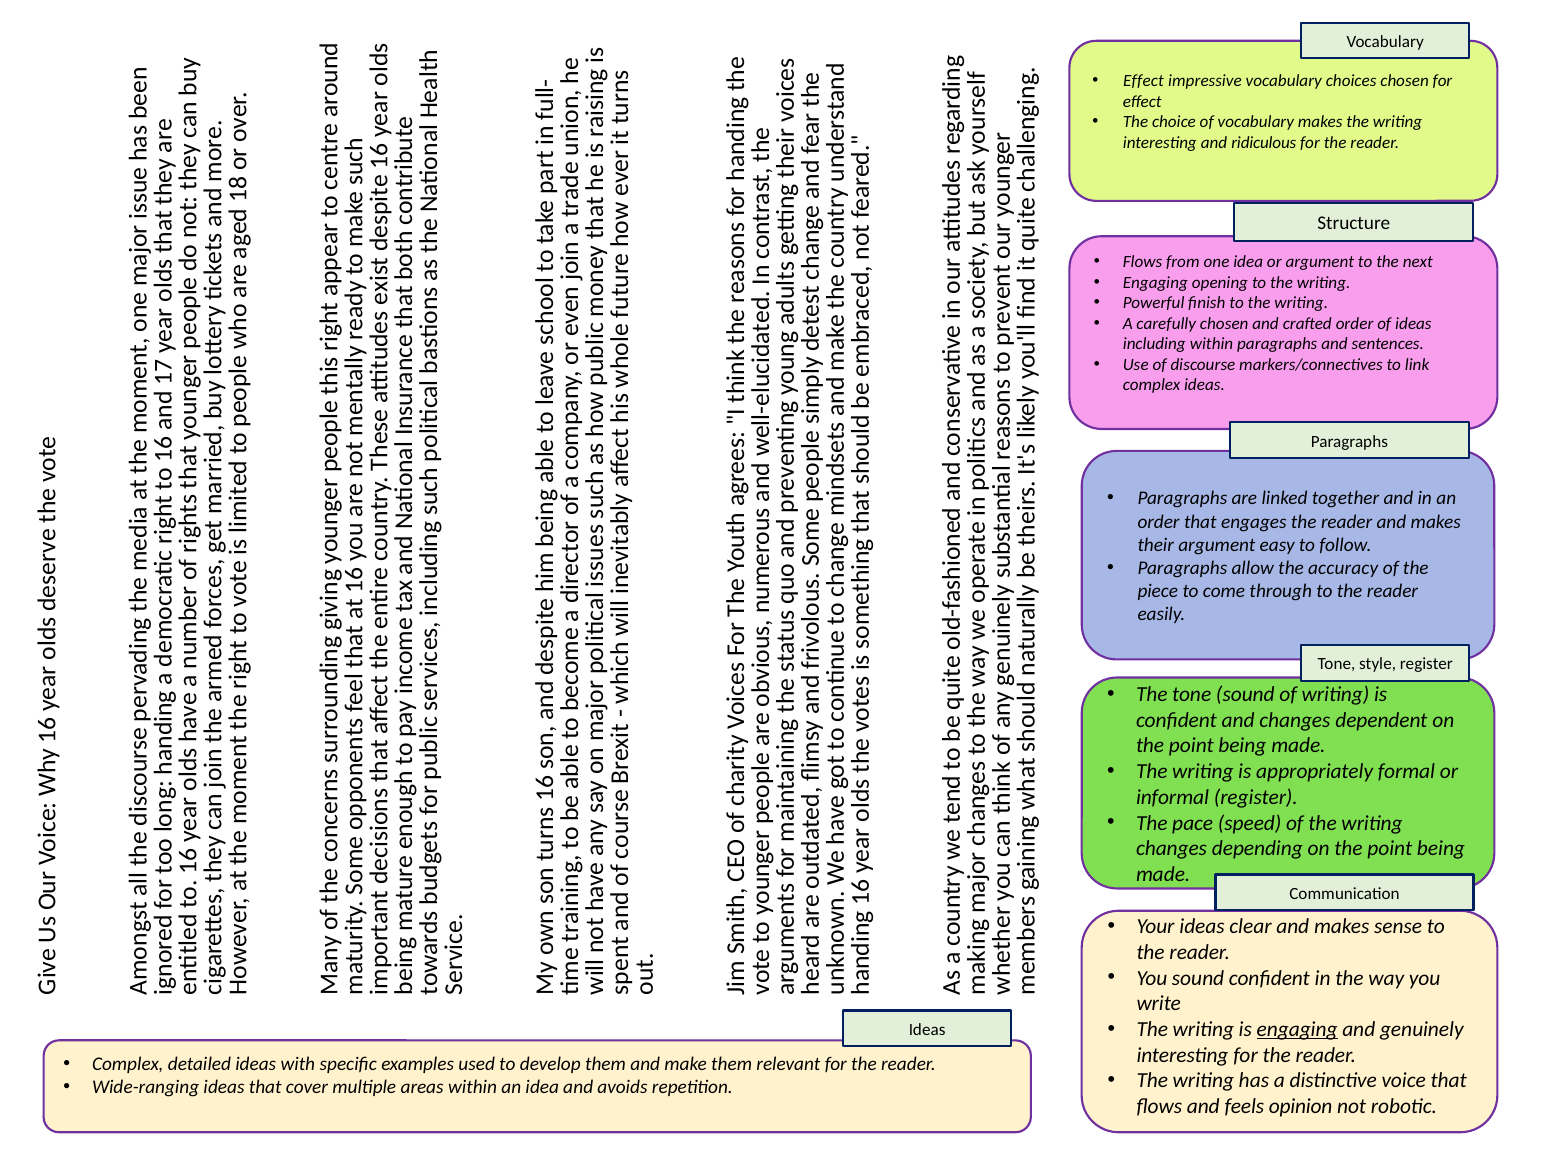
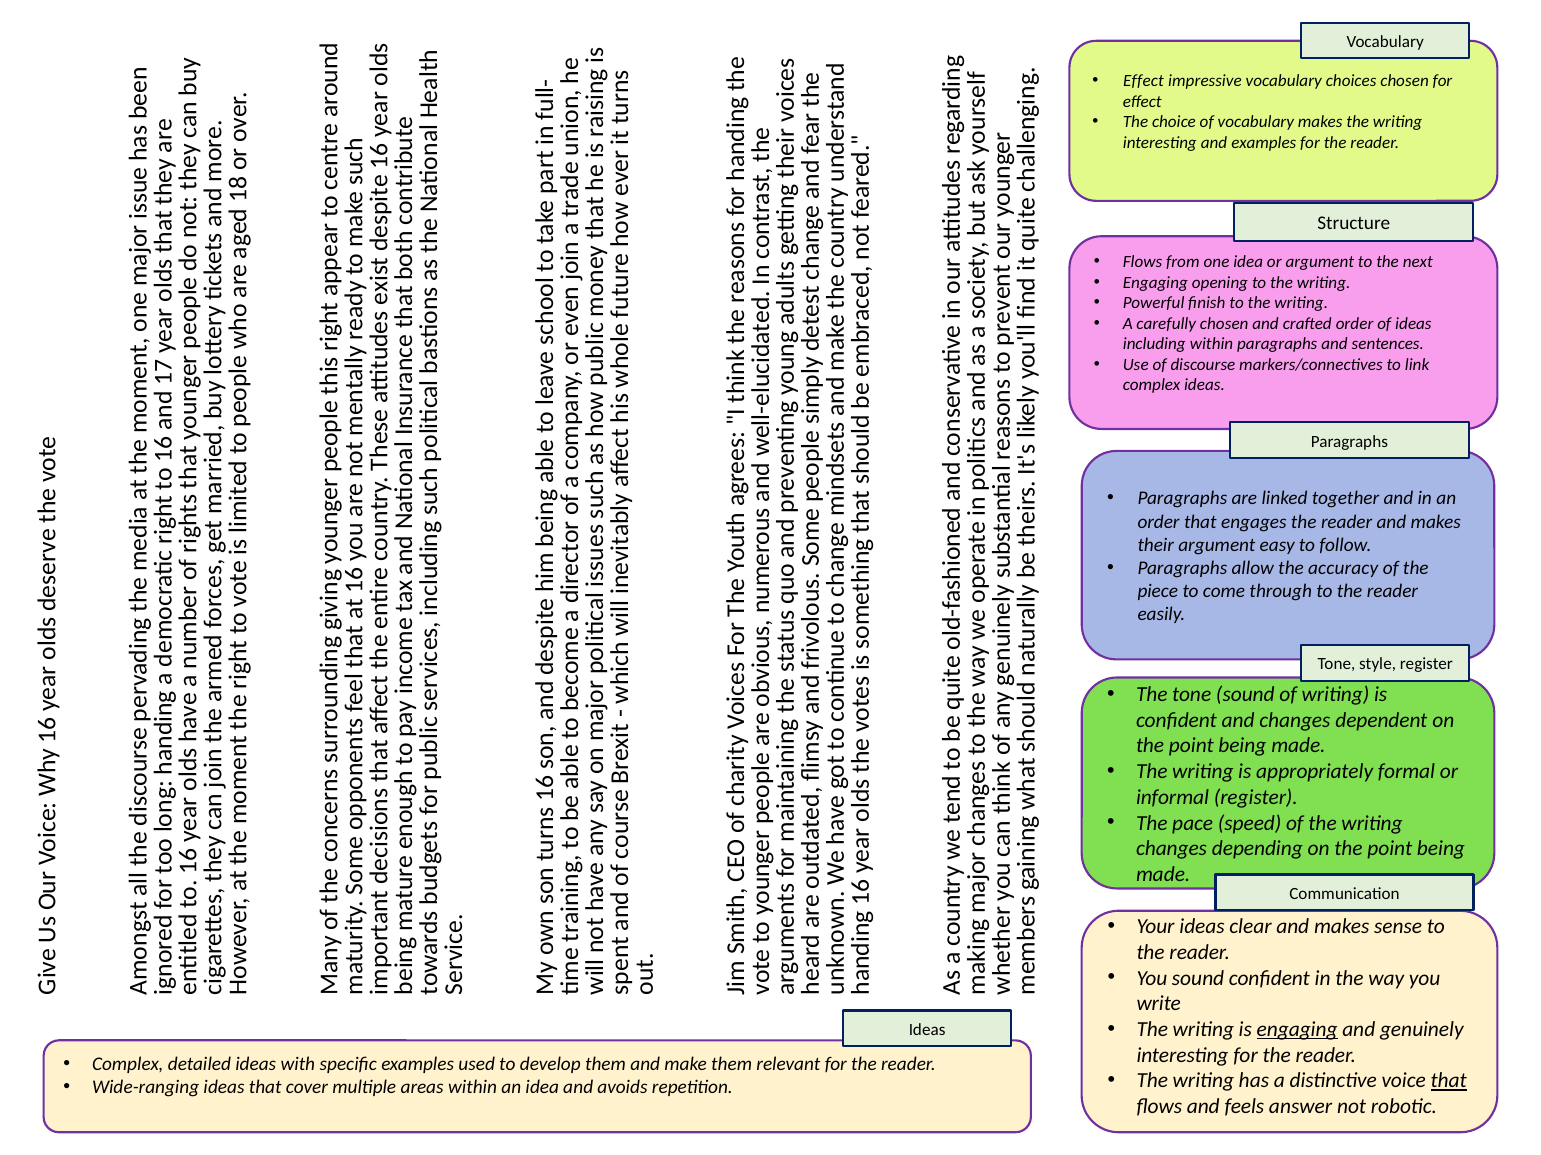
and ridiculous: ridiculous -> examples (1264, 143)
that underline: none -> present (1449, 1082)
opinion: opinion -> answer (1301, 1107)
